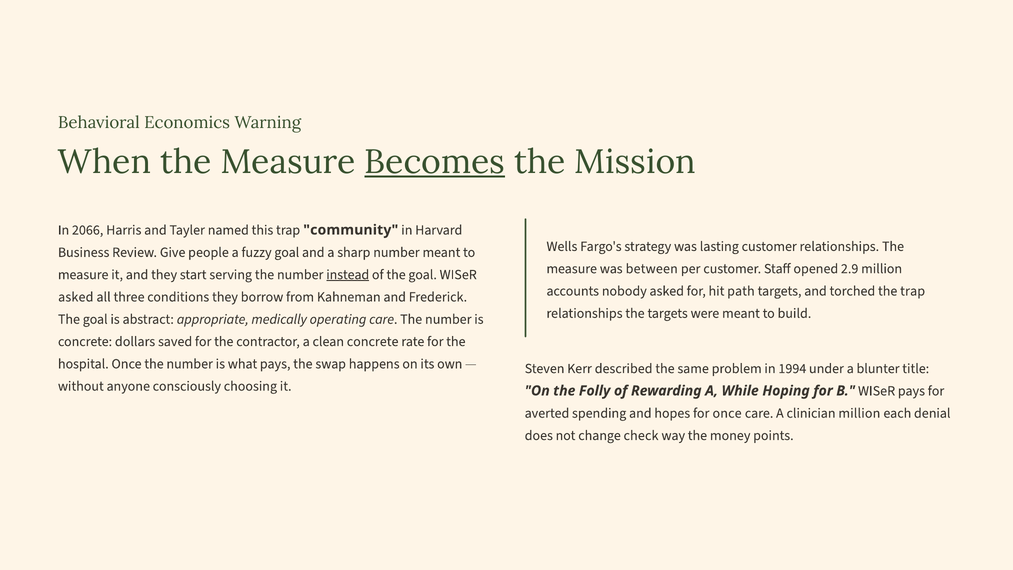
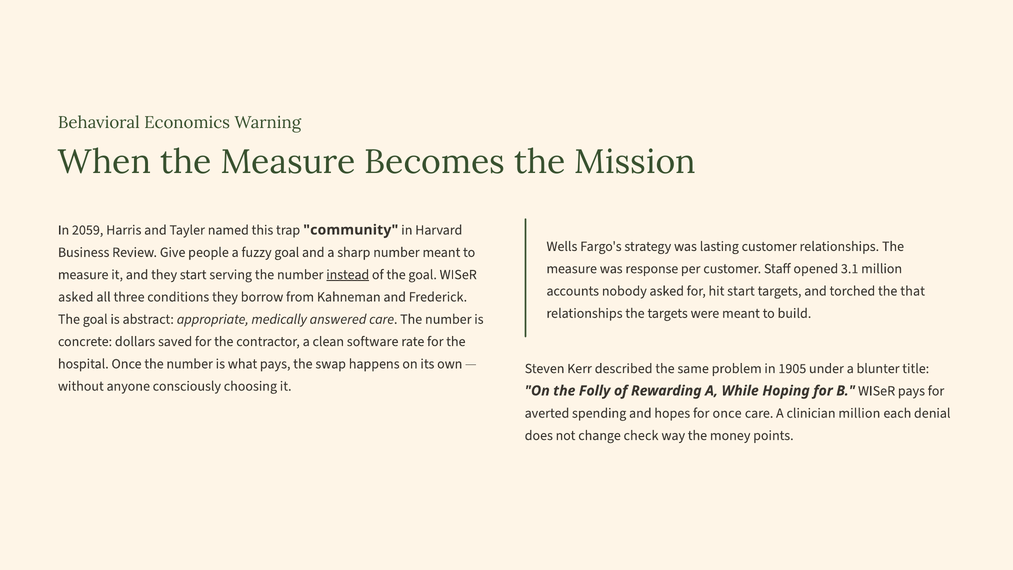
Becomes underline: present -> none (435, 162)
2066: 2066 -> 2059 (88, 230)
between: between -> response (652, 269)
2.9: 2.9 -> 3.1 (850, 269)
hit path: path -> start (741, 291)
the trap: trap -> that (913, 291)
operating: operating -> answered (338, 319)
clean concrete: concrete -> software (373, 341)
1994: 1994 -> 1905 (792, 368)
